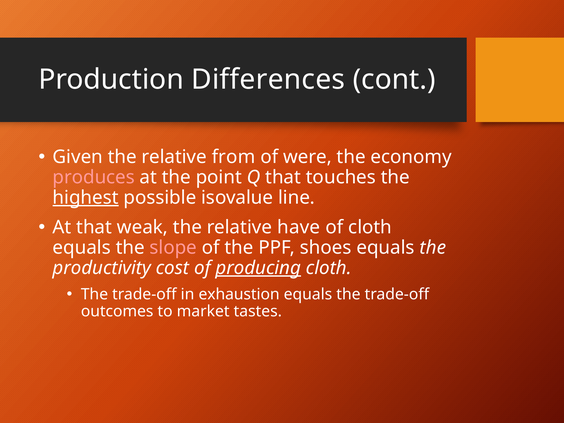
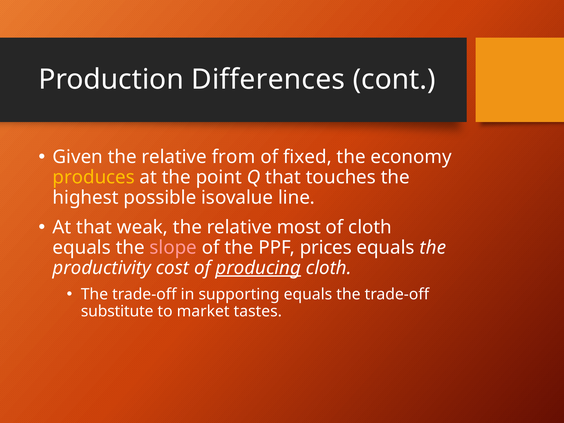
were: were -> fixed (307, 157)
produces colour: pink -> yellow (94, 177)
highest underline: present -> none (86, 198)
have: have -> most (299, 227)
shoes: shoes -> prices (326, 248)
exhaustion: exhaustion -> supporting (239, 294)
outcomes: outcomes -> substitute (117, 311)
